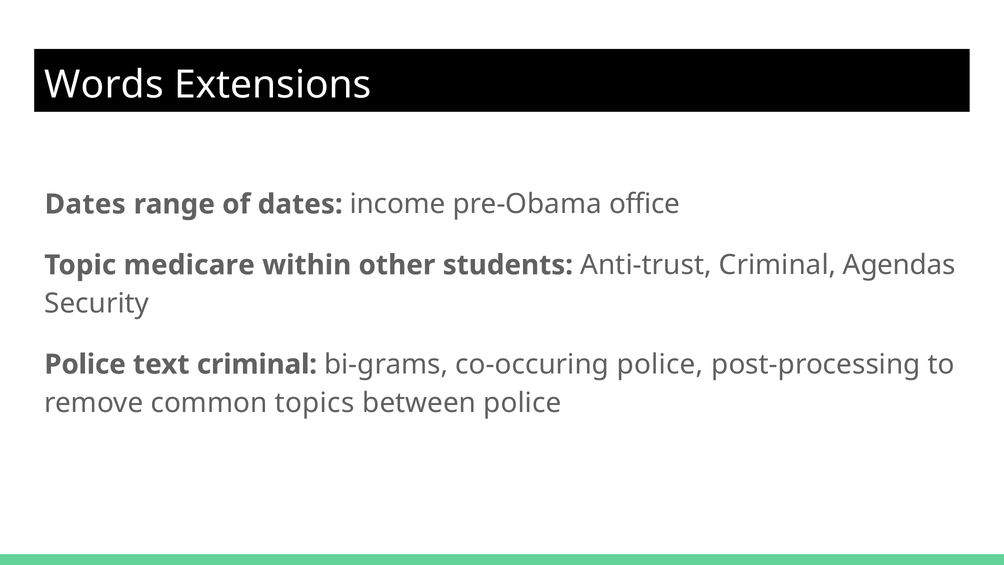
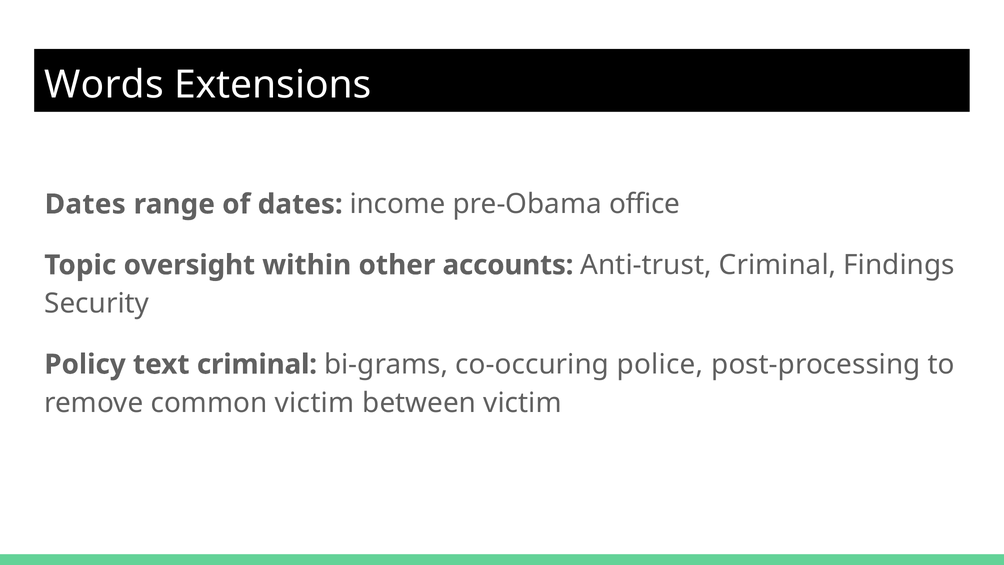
medicare: medicare -> oversight (189, 265)
students: students -> accounts (508, 265)
Agendas: Agendas -> Findings (899, 265)
Police: Police -> Policy (85, 364)
common topics: topics -> victim (315, 403)
between police: police -> victim (522, 403)
